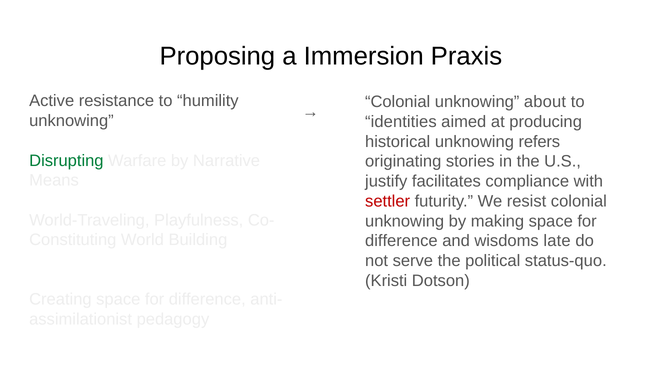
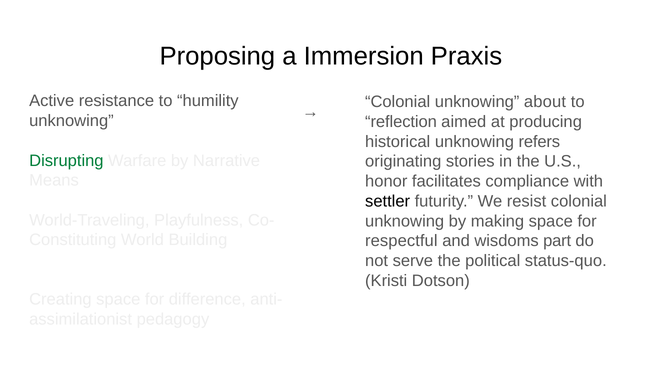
identities: identities -> reflection (401, 122)
justify: justify -> honor (386, 182)
settler colour: red -> black (388, 201)
difference: difference -> respectful (401, 241)
late: late -> part (557, 241)
